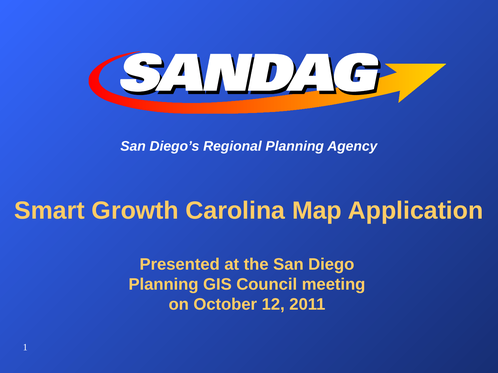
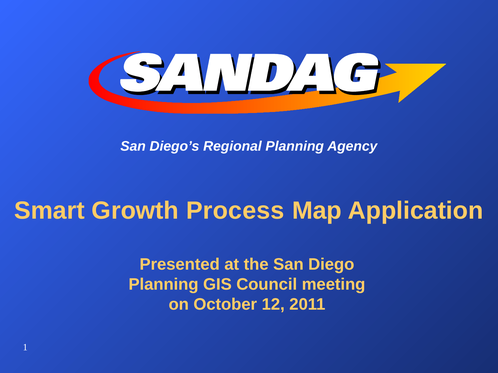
Carolina: Carolina -> Process (235, 211)
